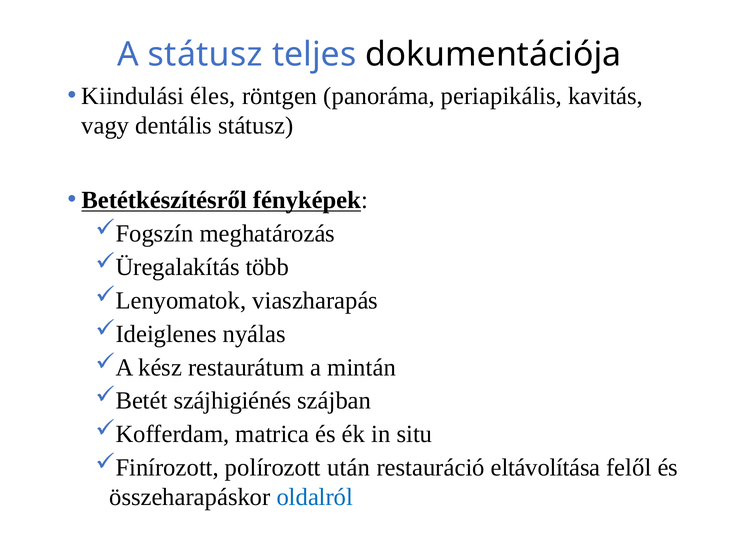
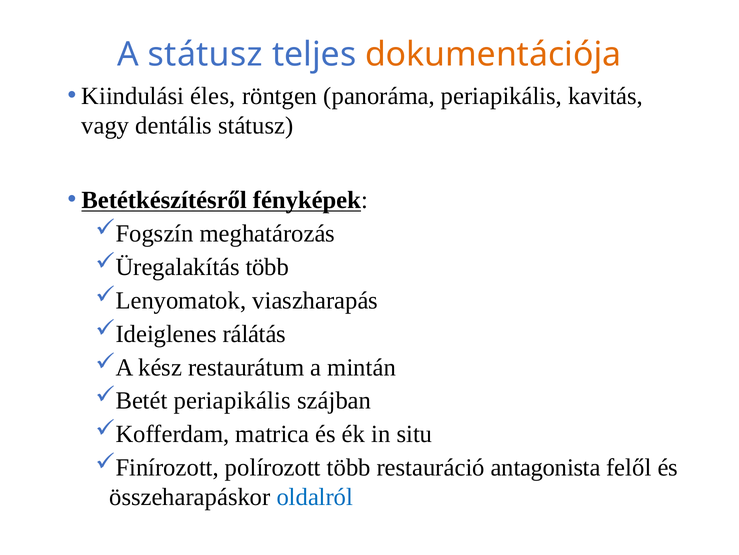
dokumentációja colour: black -> orange (493, 55)
nyálas: nyálas -> rálátás (254, 333)
szájhigiénés: szájhigiénés -> periapikális (232, 400)
polírozott után: után -> több (349, 467)
eltávolítása: eltávolítása -> antagonista (546, 467)
